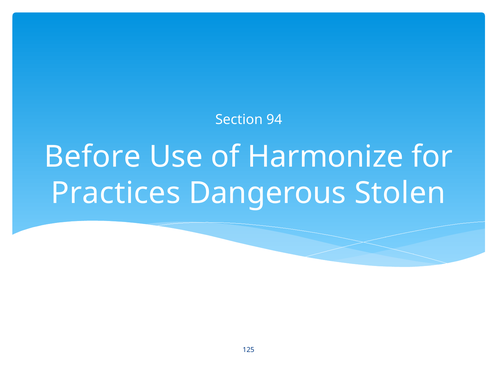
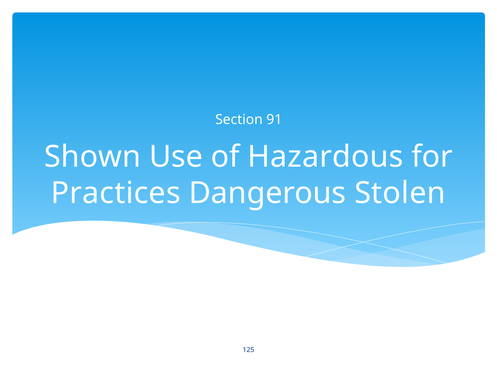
94: 94 -> 91 (274, 119)
Before: Before -> Shown (93, 157)
Harmonize: Harmonize -> Hazardous (325, 157)
